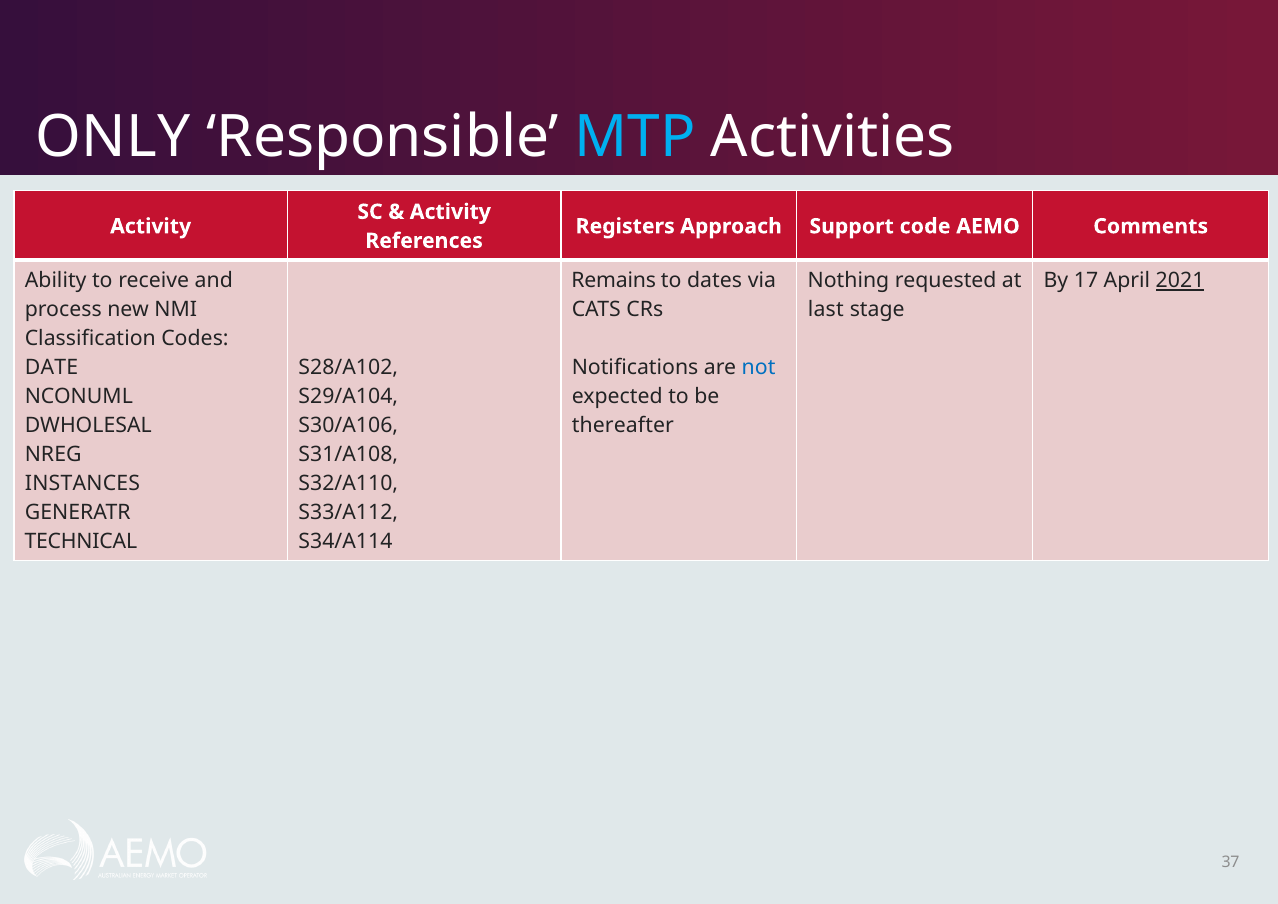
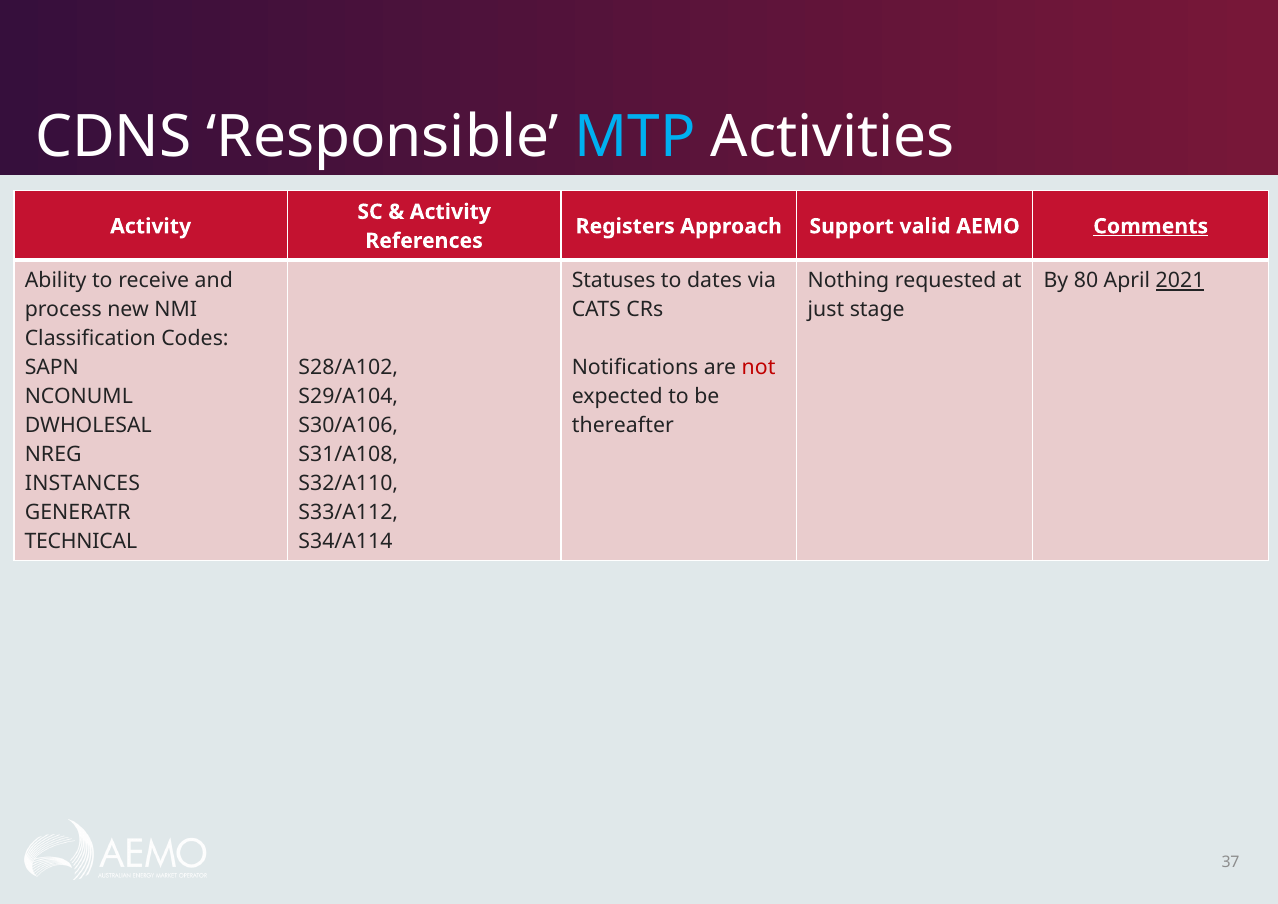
ONLY: ONLY -> CDNS (114, 137)
code: code -> valid (925, 226)
Comments underline: none -> present (1151, 226)
Remains: Remains -> Statuses (614, 281)
17: 17 -> 80 (1086, 281)
last: last -> just (826, 310)
DATE: DATE -> SAPN (52, 368)
not colour: blue -> red (759, 368)
